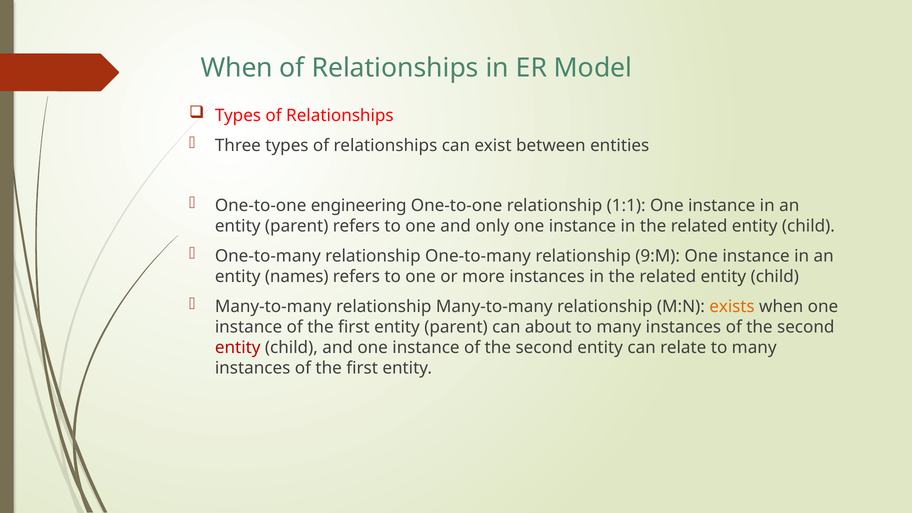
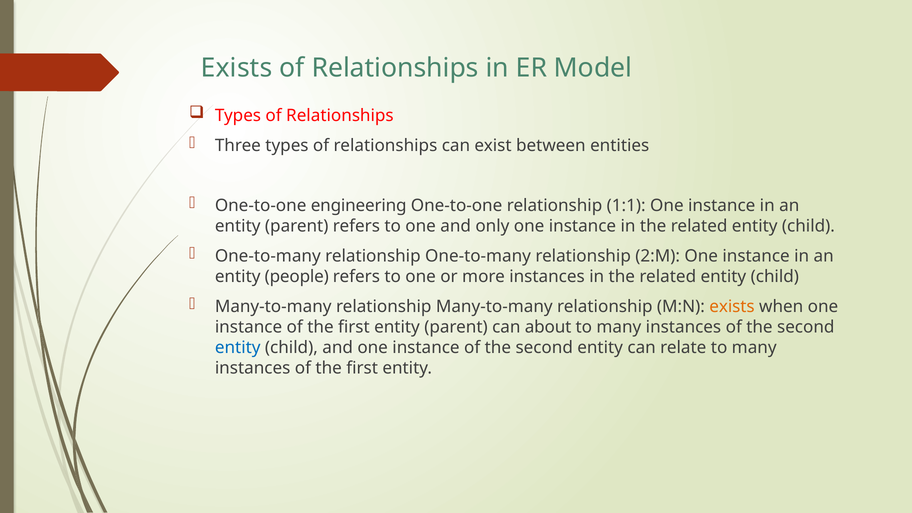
When: When -> Exists (237, 68)
9:M: 9:M -> 2:M (658, 256)
names: names -> people (297, 277)
entity colour: red -> blue (238, 348)
